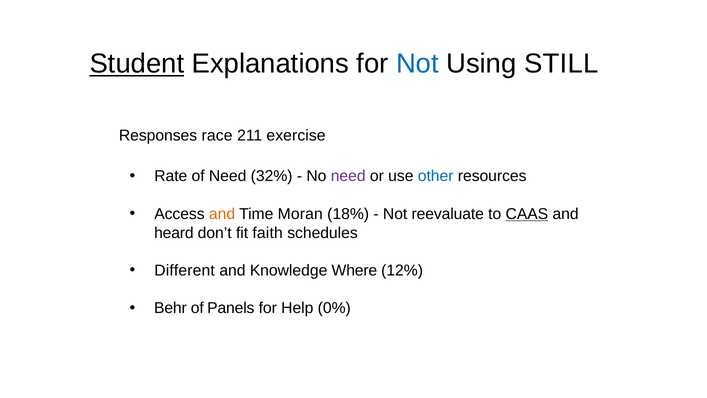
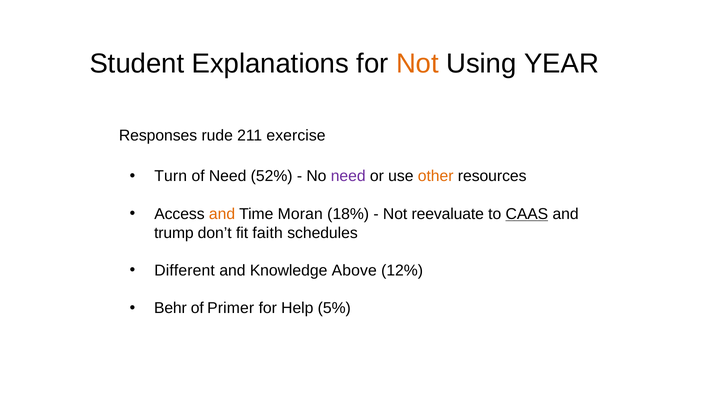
Student underline: present -> none (137, 64)
Not colour: blue -> orange (417, 64)
STILL: STILL -> YEAR (561, 64)
race: race -> rude (217, 136)
Rate: Rate -> Turn (171, 176)
32%: 32% -> 52% (272, 176)
other colour: blue -> orange (436, 176)
heard: heard -> trump (174, 233)
Where: Where -> Above (354, 270)
Panels: Panels -> Primer (231, 308)
0%: 0% -> 5% (334, 308)
